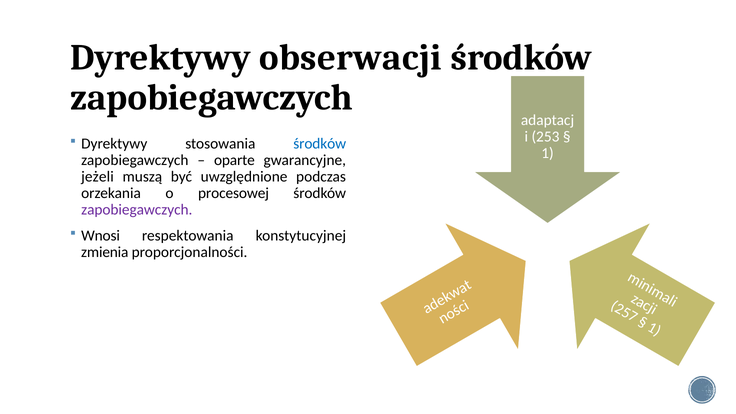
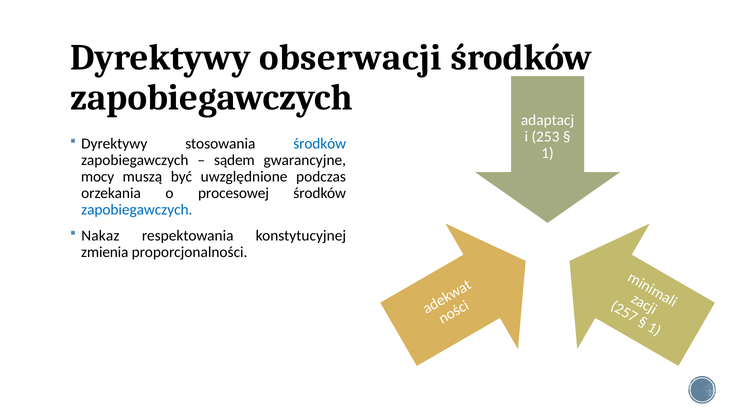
oparte: oparte -> sądem (234, 160)
jeżeli: jeżeli -> mocy (98, 177)
zapobiegawczych colour: purple -> blue (137, 210)
Wnosi: Wnosi -> Nakaz (100, 236)
